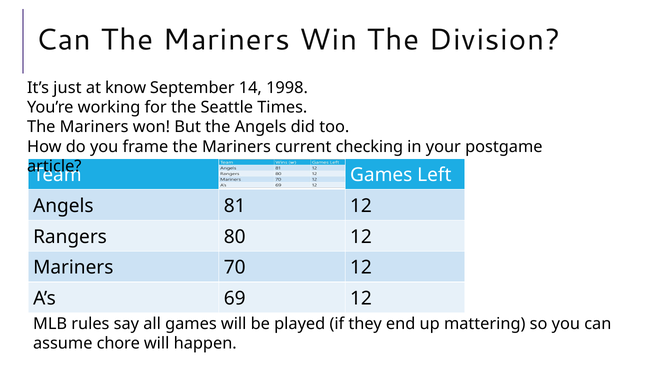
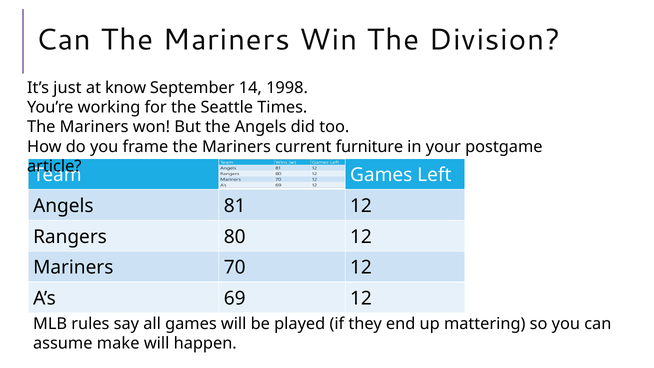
checking: checking -> furniture (369, 147)
chore: chore -> make (118, 343)
